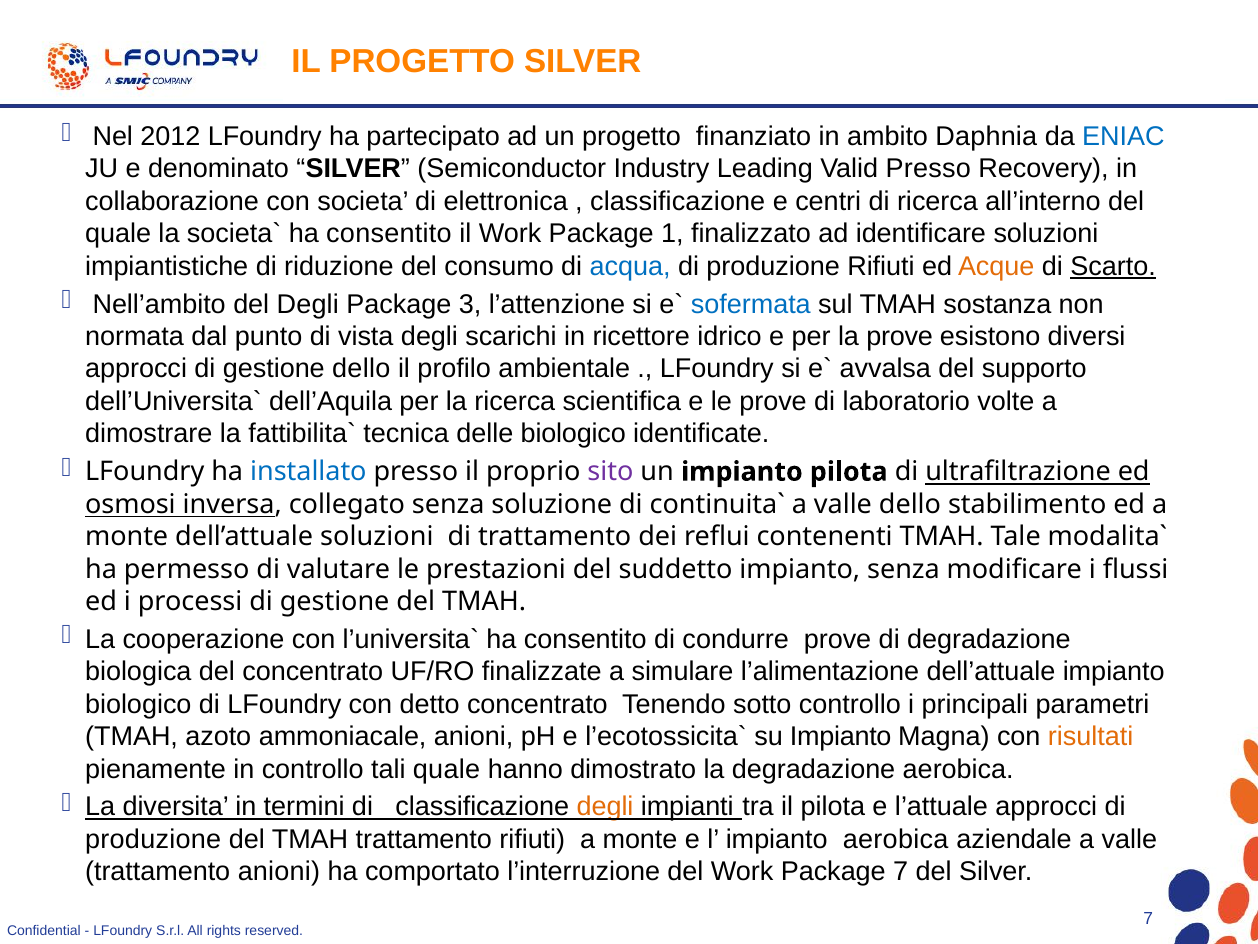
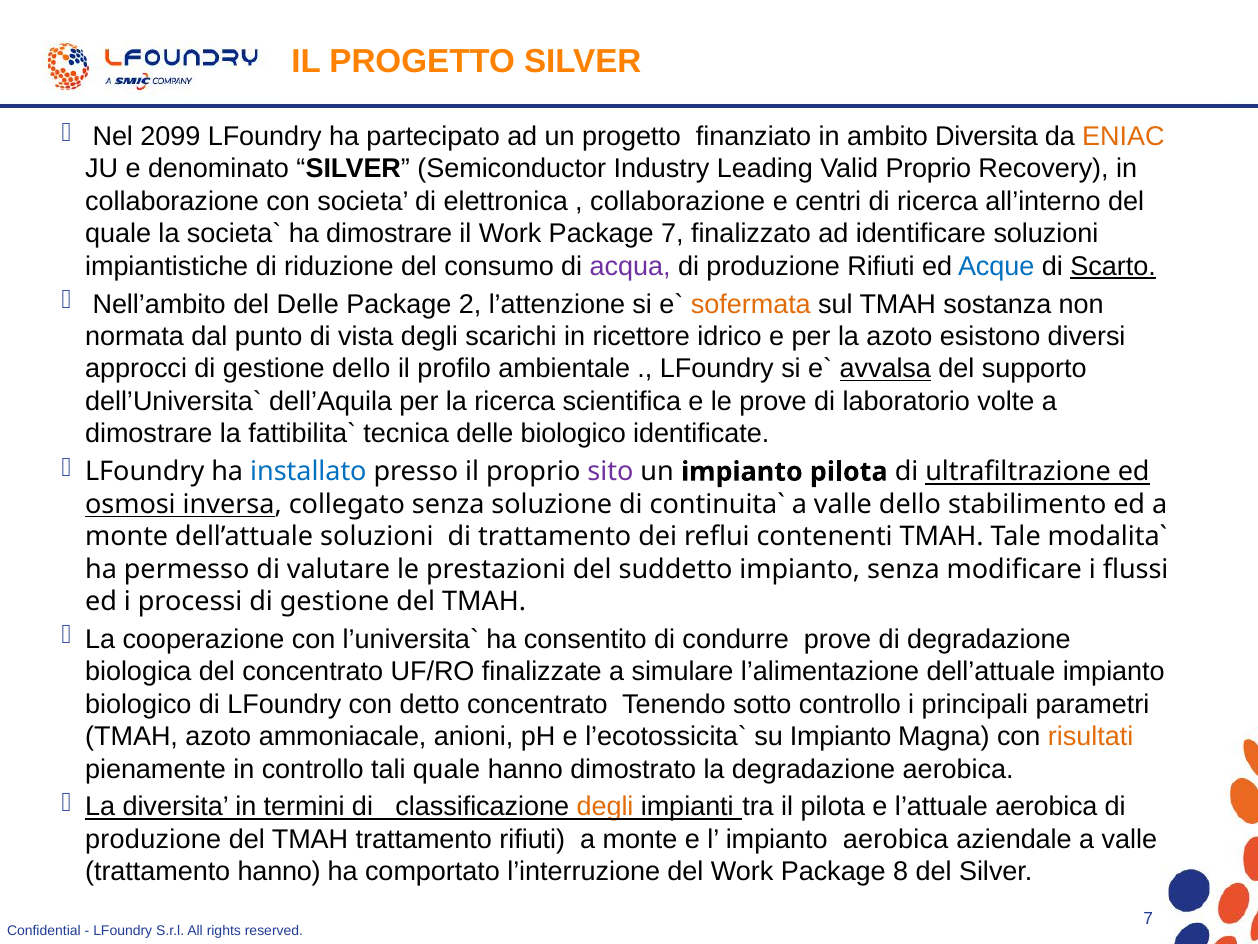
2012: 2012 -> 2099 (170, 137)
ambito Daphnia: Daphnia -> Diversita (987, 137)
ENIAC colour: blue -> orange (1123, 137)
Valid Presso: Presso -> Proprio (928, 169)
classificazione: classificazione -> collaborazione (678, 201)
consentito: consentito -> dimostrare (389, 234)
Package 1: 1 -> 7 (672, 234)
acqua colour: blue -> purple (630, 266)
Acque colour: orange -> blue (996, 266)
del Degli: Degli -> Delle (308, 304)
3: 3 -> 2 (470, 304)
sofermata colour: blue -> orange (751, 304)
la prove: prove -> azoto (899, 336)
avvalsa underline: none -> present (885, 369)
l’attuale approcci: approcci -> aerobica (1046, 807)
trattamento anioni: anioni -> hanno (279, 871)
Package 7: 7 -> 8 (901, 871)
